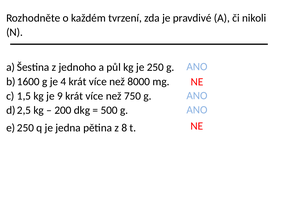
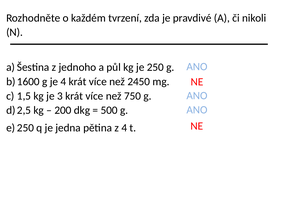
8000: 8000 -> 2450 (139, 82)
9: 9 -> 3 (60, 96)
z 8: 8 -> 4 (124, 128)
